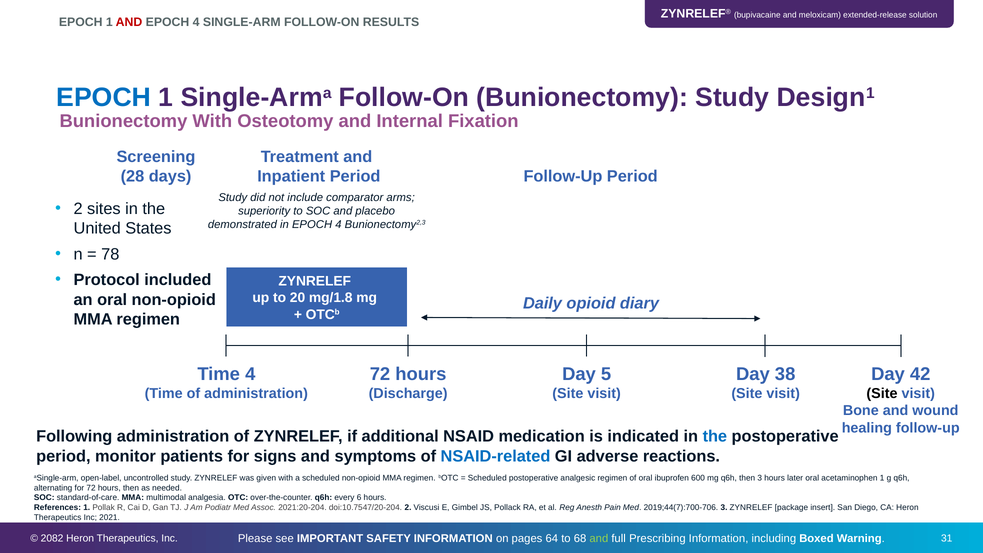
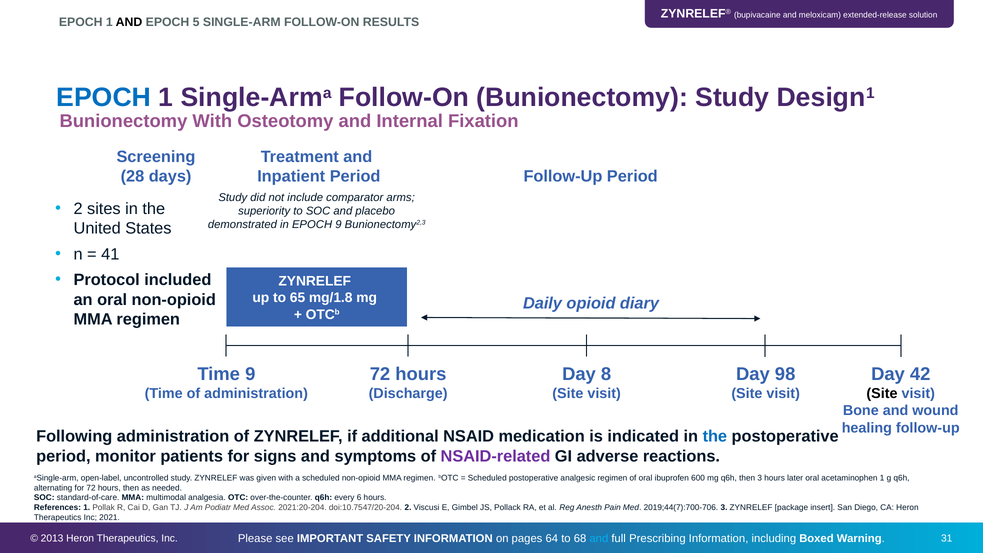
AND colour: red -> black (129, 22)
4: 4 -> 5 (196, 22)
in EPOCH 4: 4 -> 9 (338, 225)
78: 78 -> 41 (110, 254)
20: 20 -> 65 (298, 298)
Time 4: 4 -> 9 (250, 374)
5: 5 -> 8 (606, 374)
38: 38 -> 98 (785, 374)
NSAID-related colour: blue -> purple (495, 456)
and colour: light green -> light blue (599, 538)
2082: 2082 -> 2013 (52, 538)
